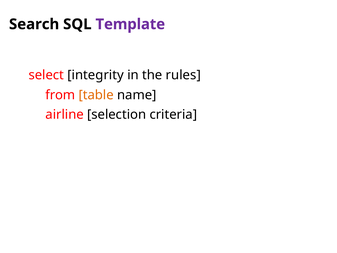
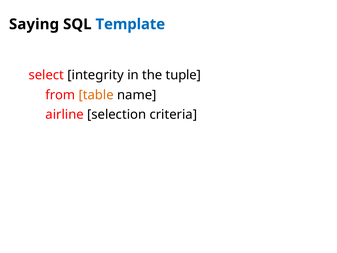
Search: Search -> Saying (34, 24)
Template colour: purple -> blue (130, 24)
rules: rules -> tuple (183, 75)
